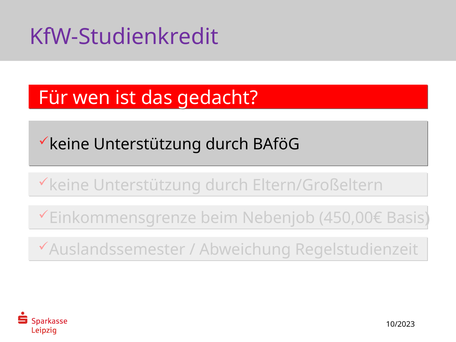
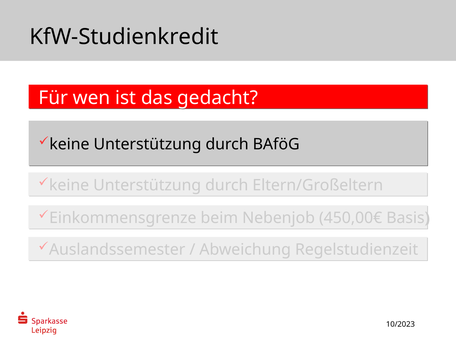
KfW-Studienkredit colour: purple -> black (124, 37)
